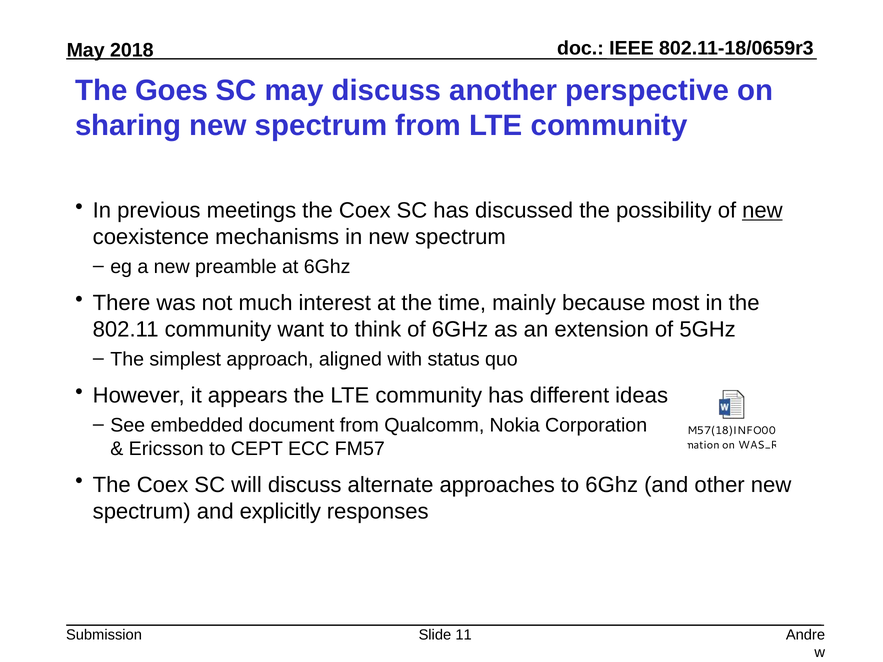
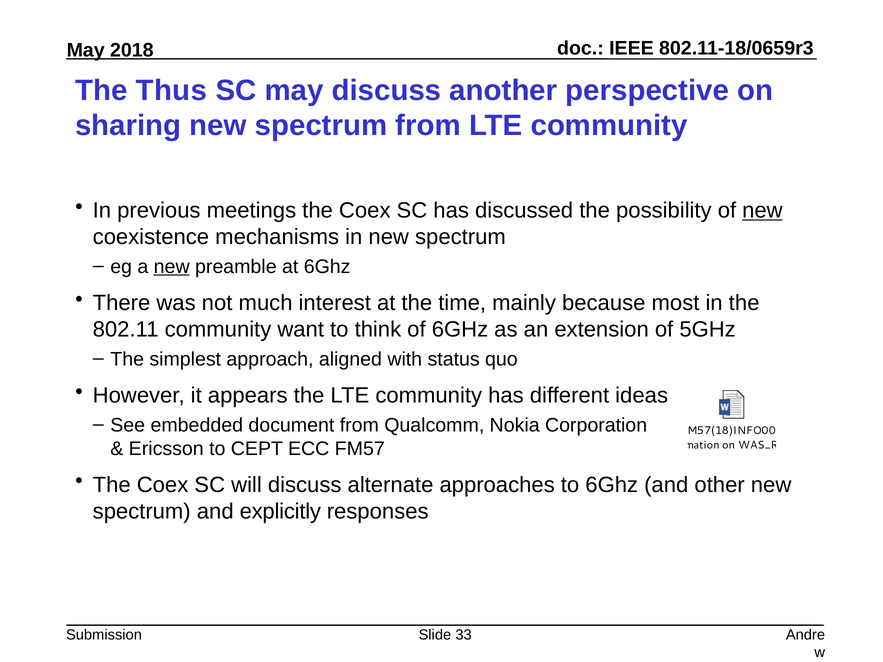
Goes: Goes -> Thus (171, 90)
new underline: none -> present (172, 267)
11: 11 -> 33 (464, 635)
